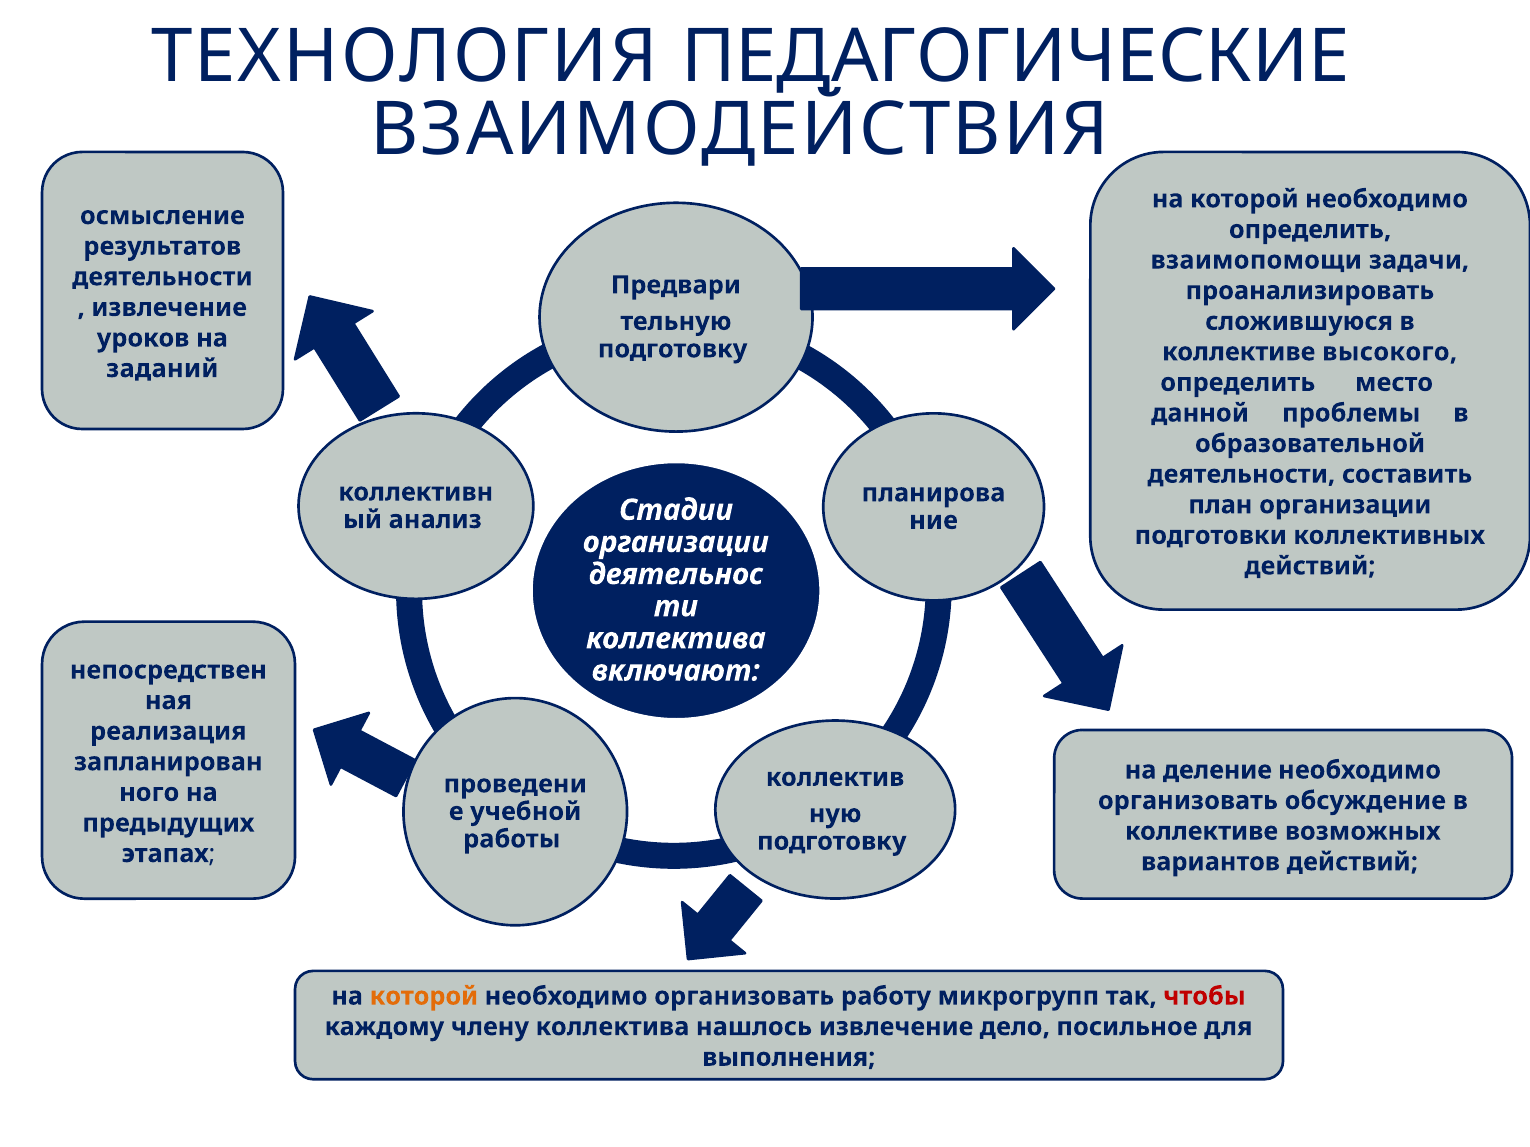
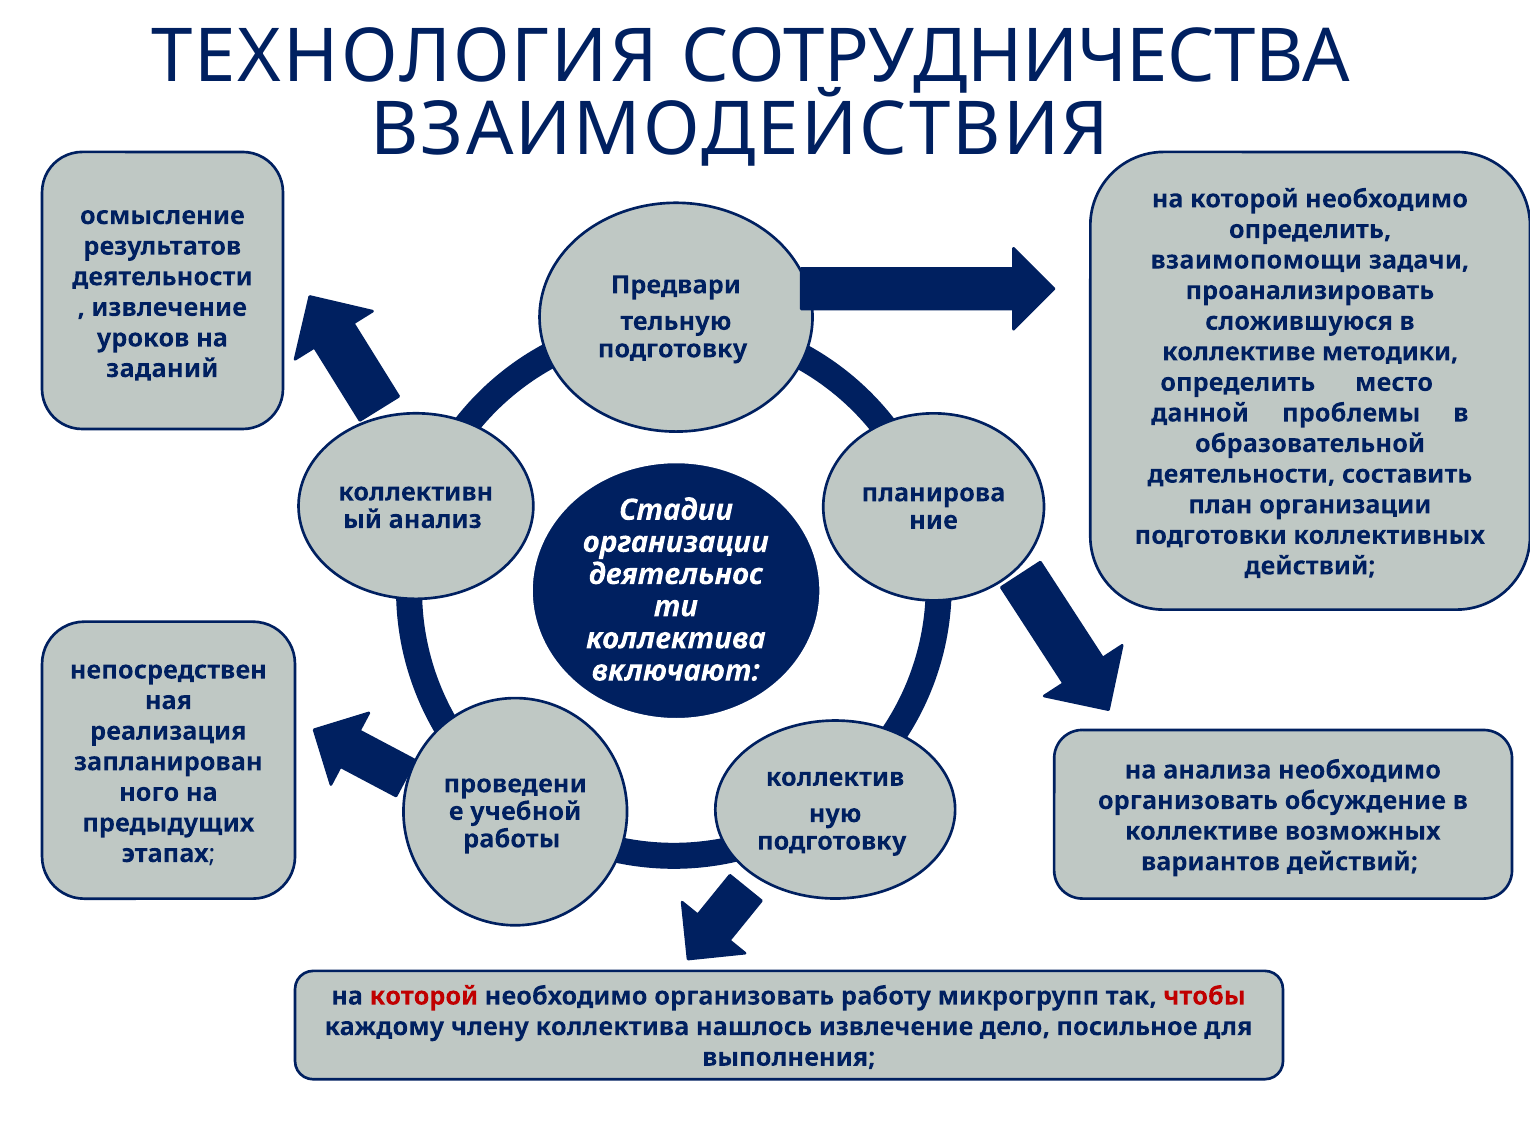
ПЕДАГОГИЧЕСКИЕ: ПЕДАГОГИЧЕСКИЕ -> СОТРУДНИЧЕСТВА (1016, 57)
высокого: высокого -> методики (1390, 352)
деление: деление -> анализа (1217, 770)
которой colour: orange -> red (424, 997)
